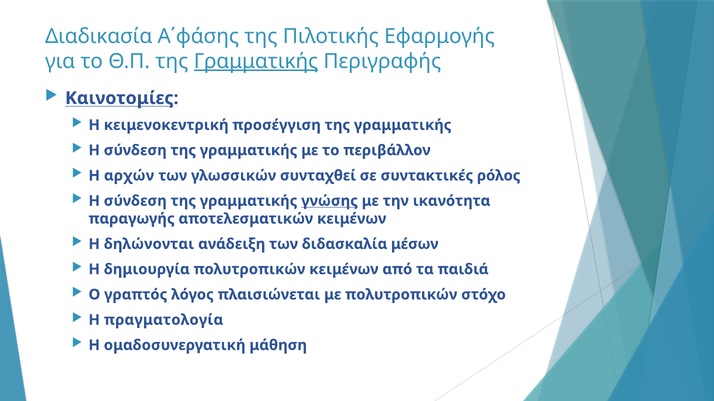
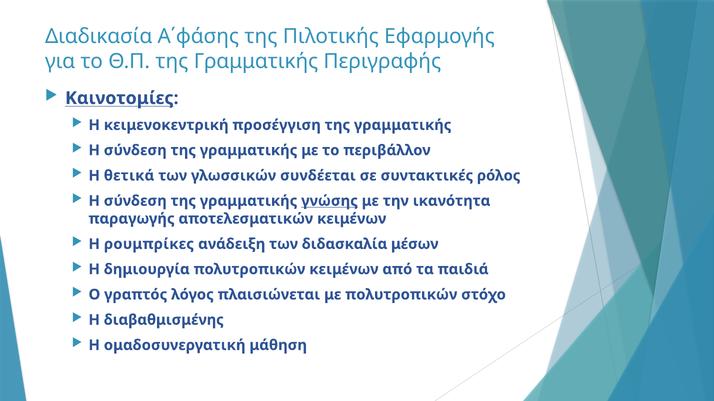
Γραμματικής underline: present -> none (256, 61)
αρχών: αρχών -> θετικά (129, 176)
συνταχθεί: συνταχθεί -> συνδέεται (318, 176)
δηλώνονται: δηλώνονται -> ρουμπρίκες (149, 244)
πραγματολογία: πραγματολογία -> διαβαθμισμένης (164, 320)
